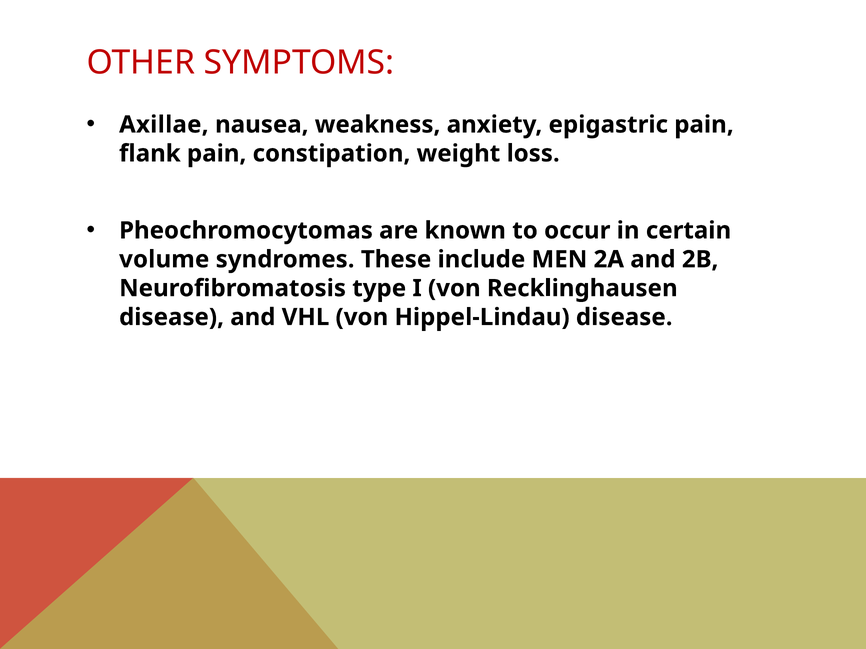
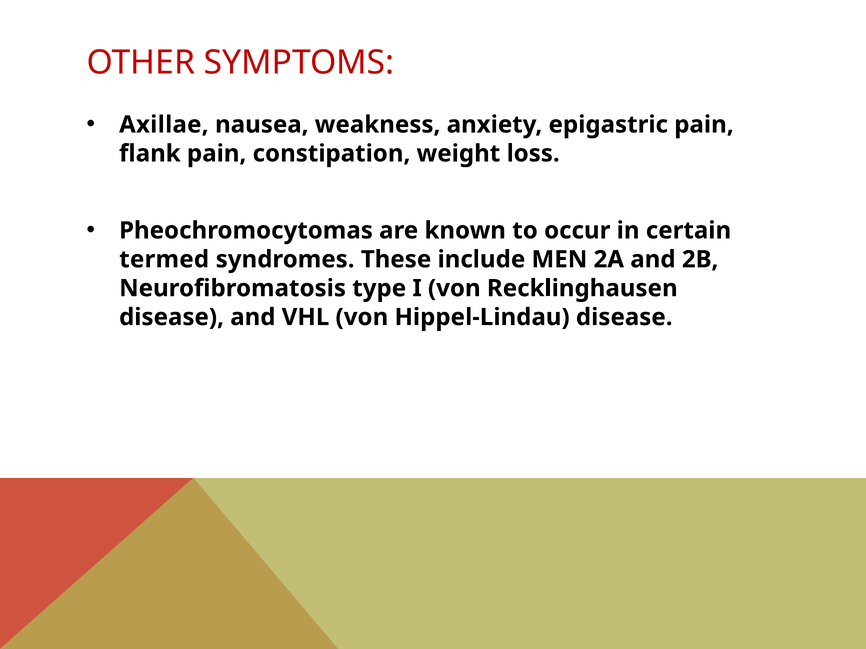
volume: volume -> termed (164, 260)
